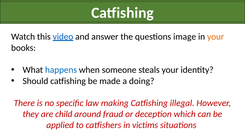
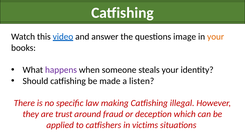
happens colour: blue -> purple (61, 70)
doing: doing -> listen (142, 81)
child: child -> trust (64, 114)
